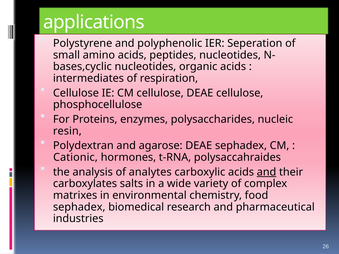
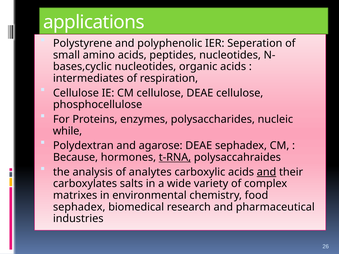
resin: resin -> while (67, 131)
Cationic: Cationic -> Because (76, 157)
t-RNA underline: none -> present (175, 157)
